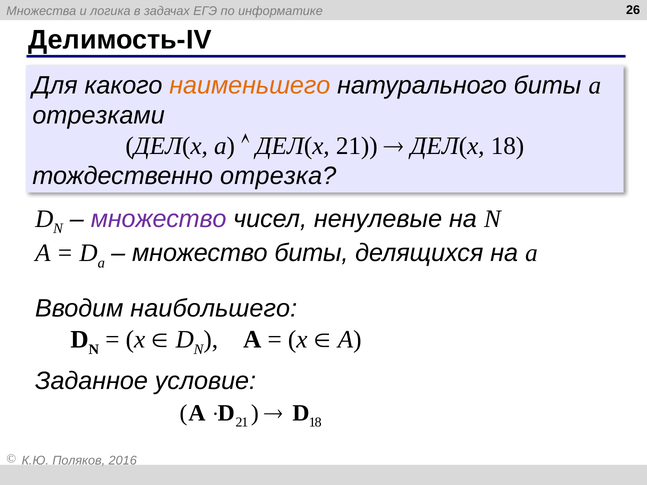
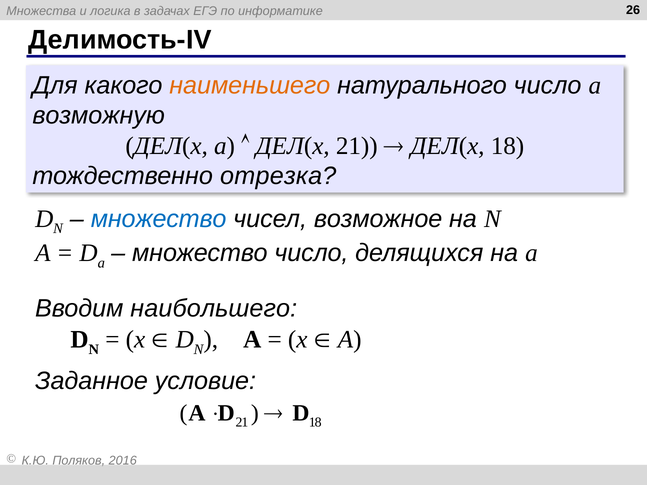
натурального биты: биты -> число (548, 85)
отрезками: отрезками -> возможную (99, 116)
множество colour: purple -> blue (159, 219)
ненулевые: ненулевые -> возможное (378, 219)
множество биты: биты -> число (311, 253)
